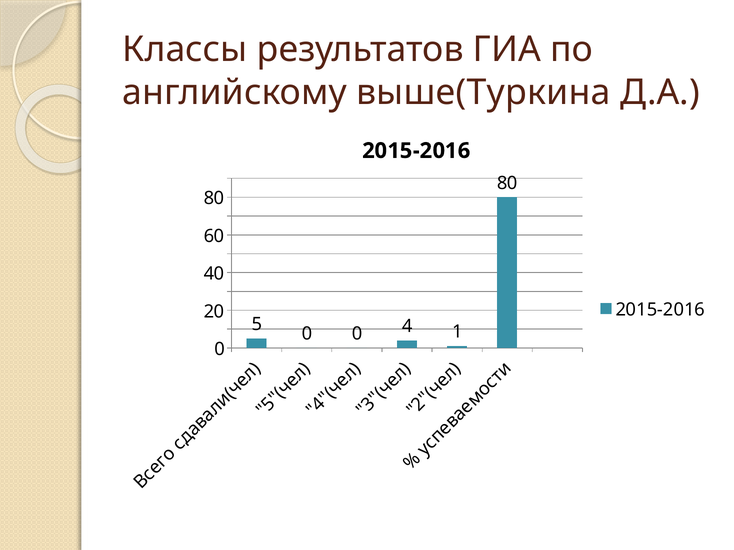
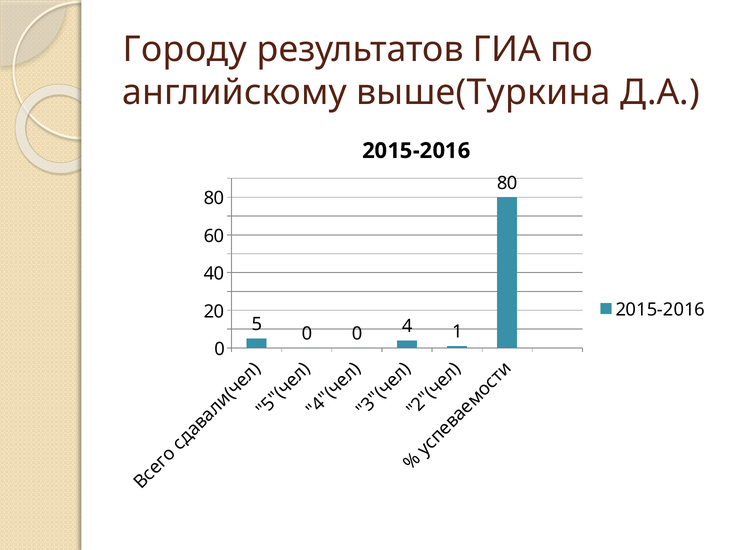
Классы: Классы -> Городу (185, 50)
